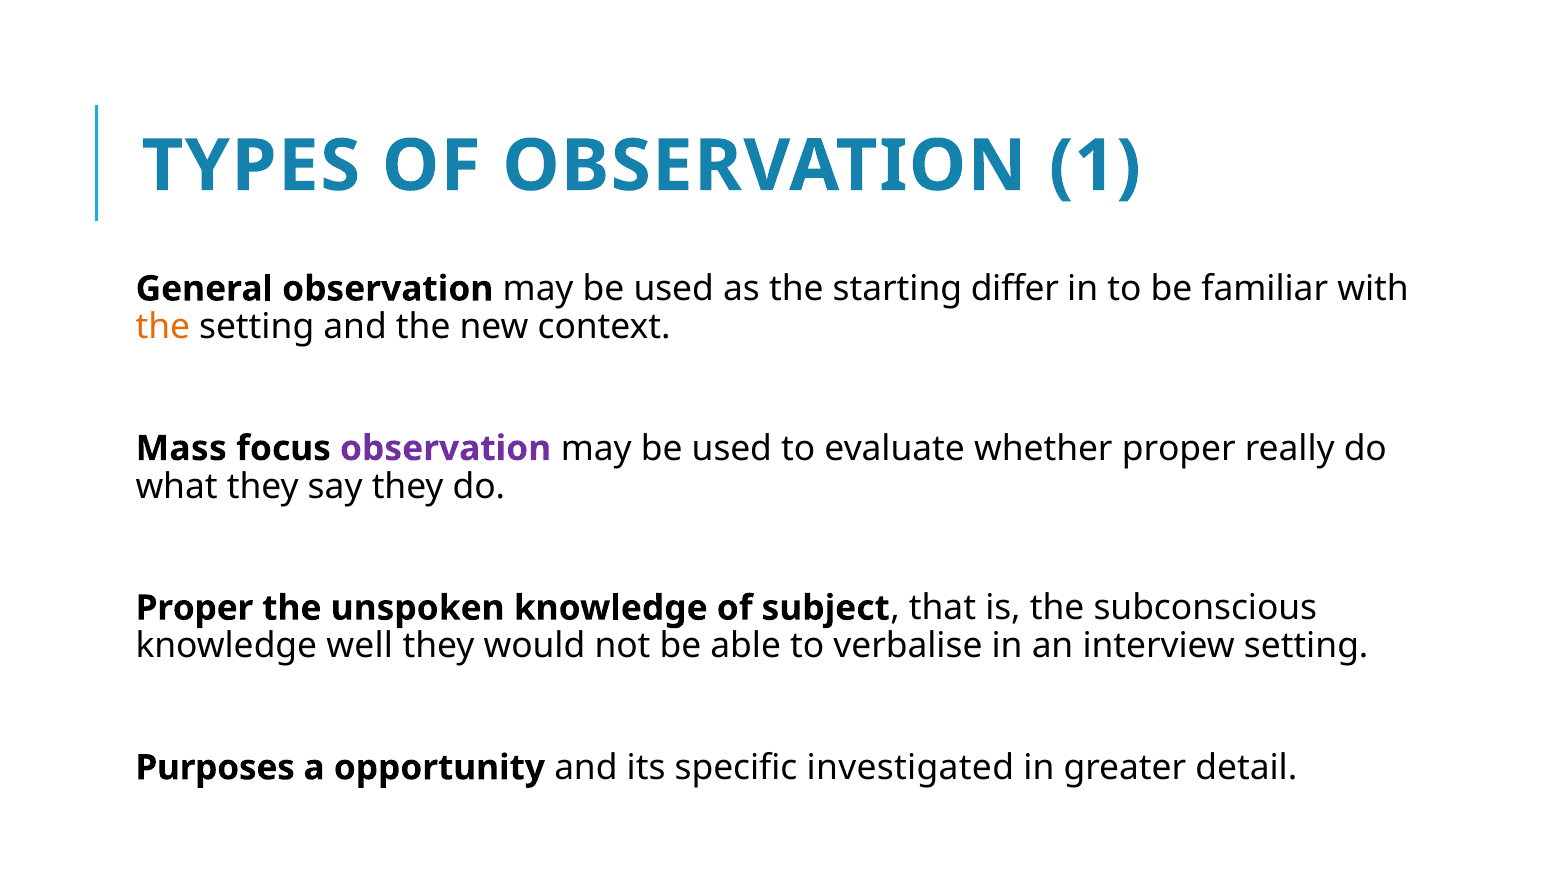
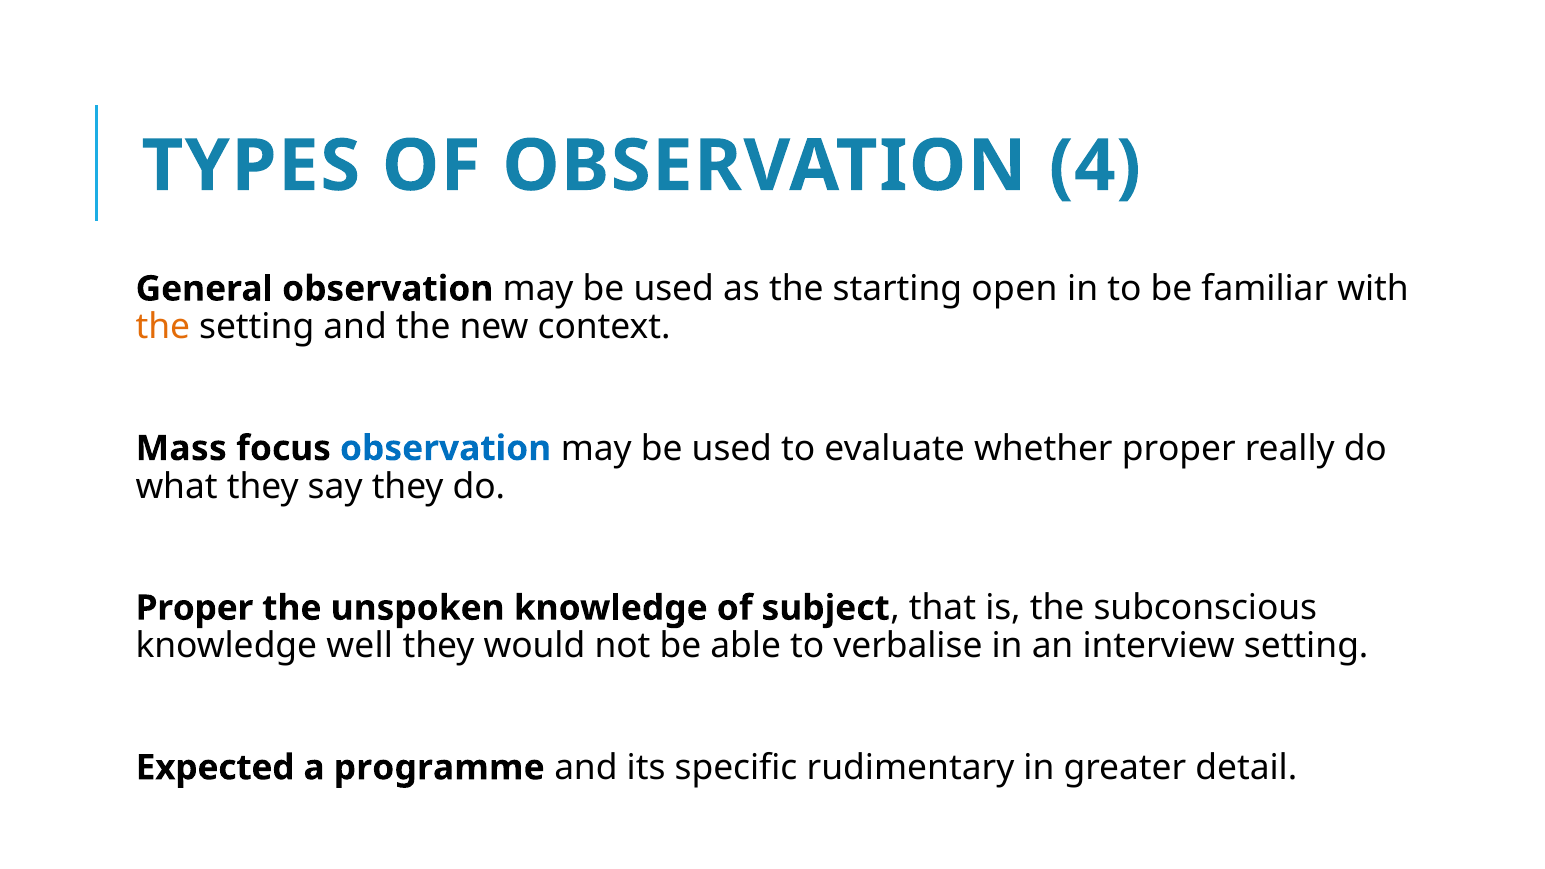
1: 1 -> 4 (1095, 166)
differ: differ -> open (1015, 289)
observation colour: purple -> blue (446, 448)
Purposes: Purposes -> Expected (215, 768)
opportunity: opportunity -> programme (439, 768)
investigated: investigated -> rudimentary (910, 768)
